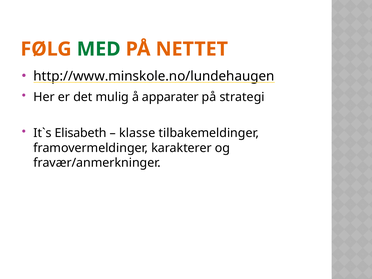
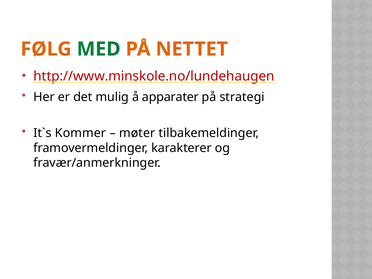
http://www.minskole.no/lundehaugen colour: black -> red (154, 76)
Elisabeth: Elisabeth -> Kommer (81, 133)
klasse: klasse -> møter (137, 133)
